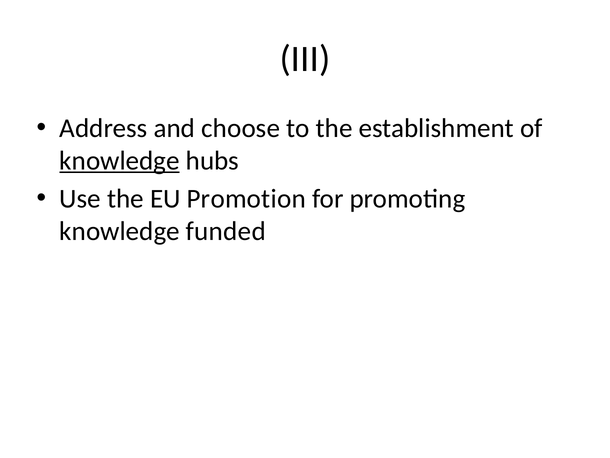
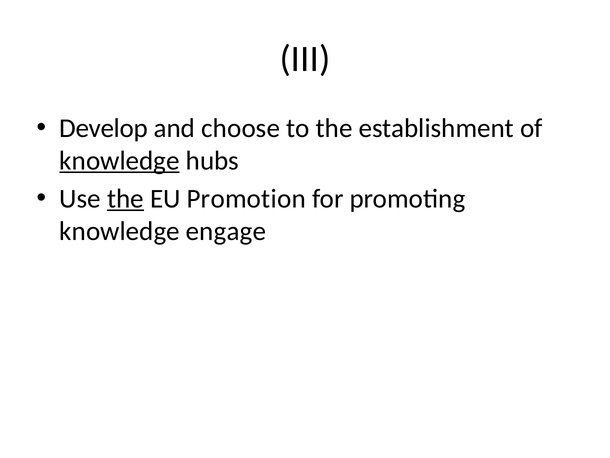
Address: Address -> Develop (104, 128)
the underline: none -> present (125, 198)
funded: funded -> engage (226, 231)
